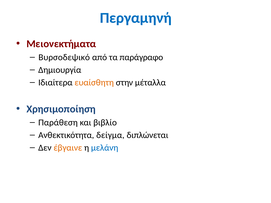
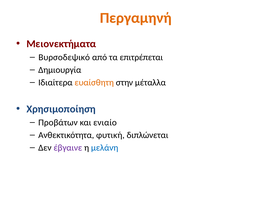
Περγαμηνή colour: blue -> orange (136, 18)
παράγραφο: παράγραφο -> επιτρέπεται (141, 57)
Παράθεση: Παράθεση -> Προβάτων (58, 123)
βιβλίο: βιβλίο -> ενιαίο (105, 123)
δείγμα: δείγμα -> φυτική (110, 135)
έβγαινε colour: orange -> purple (68, 148)
